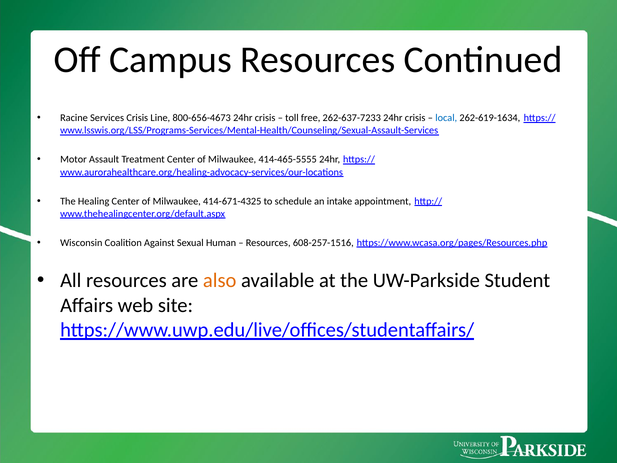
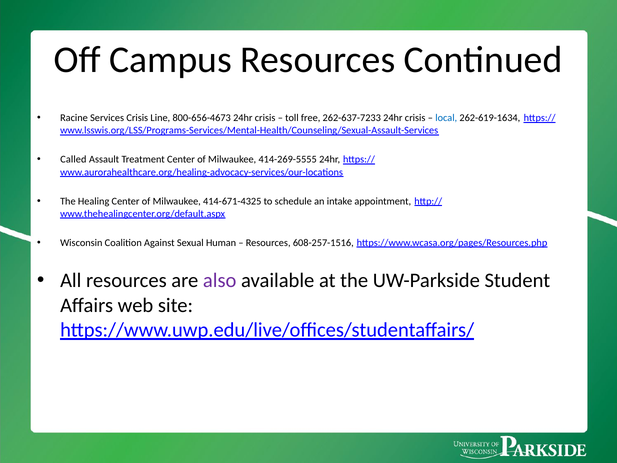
Motor: Motor -> Called (73, 159)
414-465-5555: 414-465-5555 -> 414-269-5555 (288, 159)
also colour: orange -> purple (220, 281)
